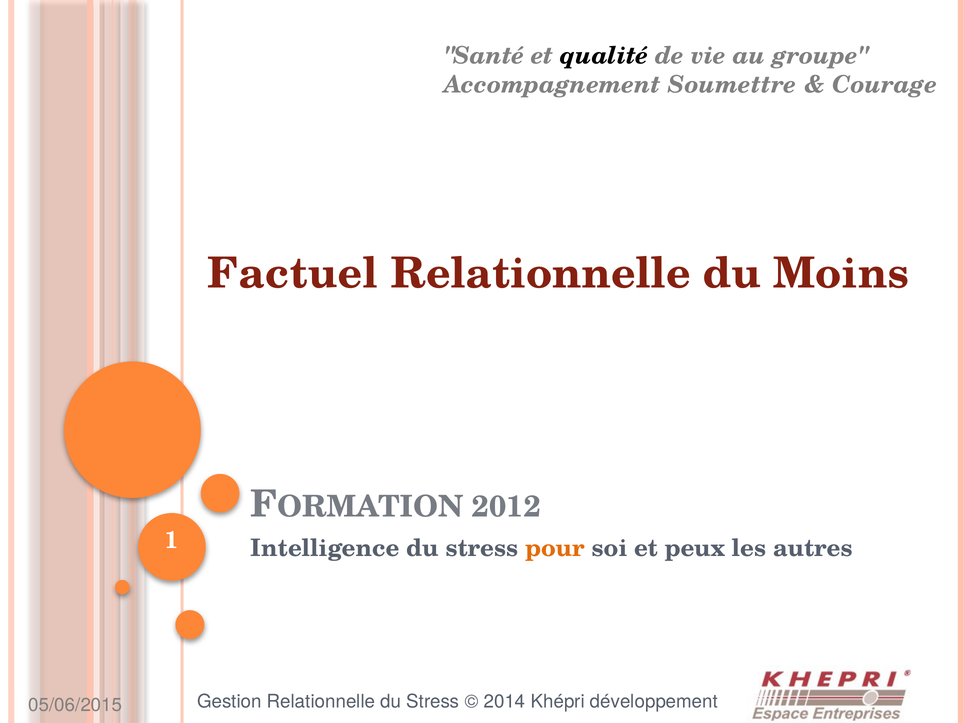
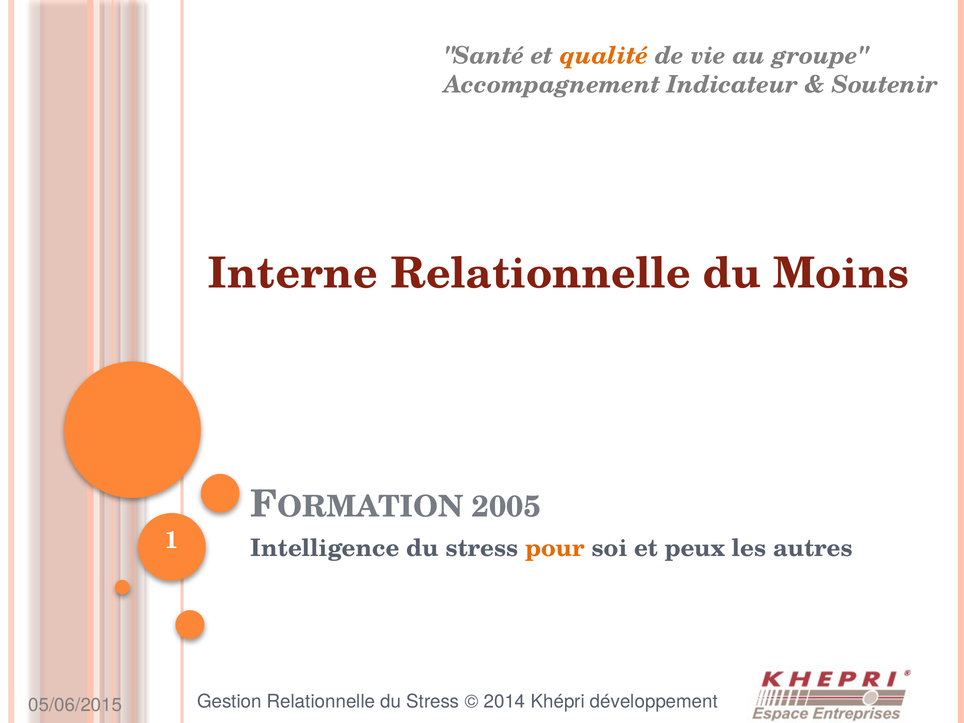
qualité colour: black -> orange (604, 56)
Soumettre: Soumettre -> Indicateur (732, 85)
Courage: Courage -> Soutenir (885, 85)
Factuel: Factuel -> Interne (293, 274)
2012: 2012 -> 2005 (506, 507)
